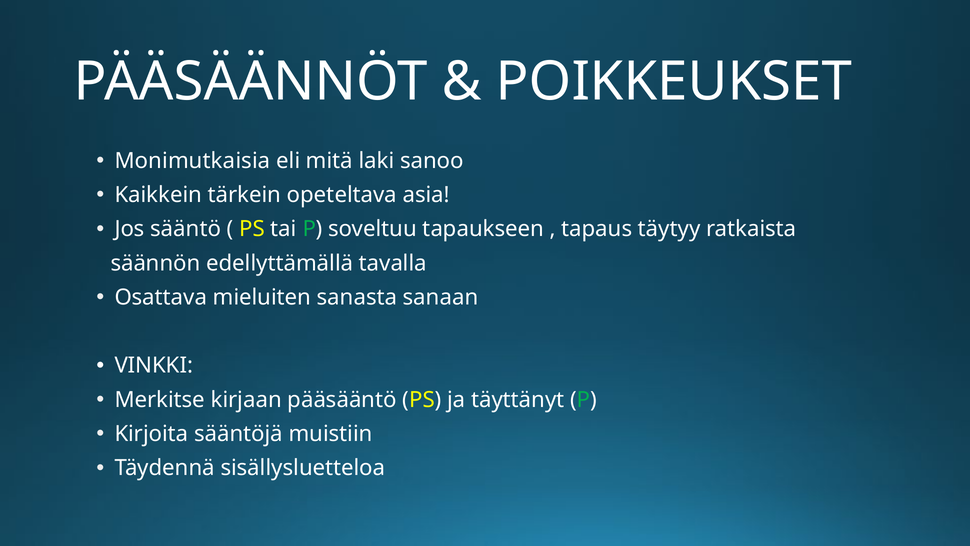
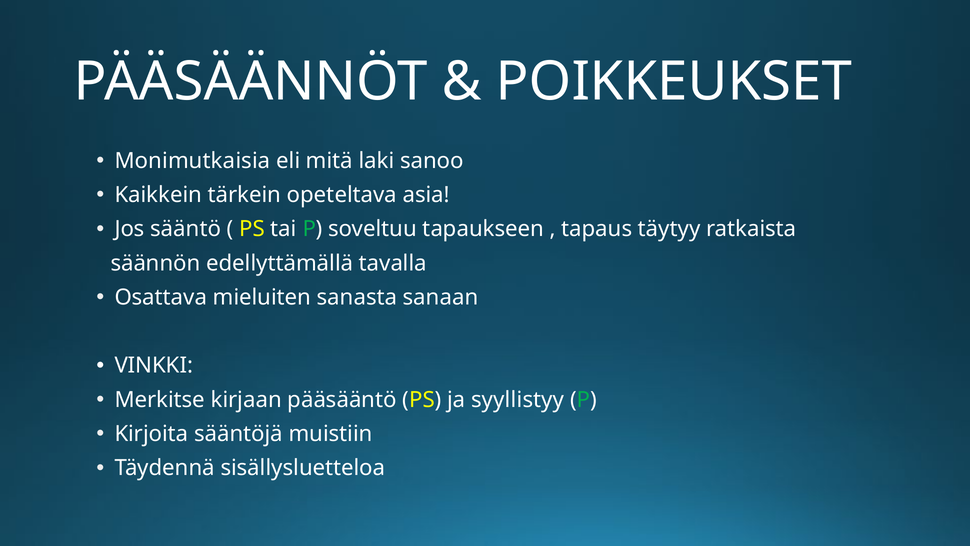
täyttänyt: täyttänyt -> syyllistyy (518, 399)
